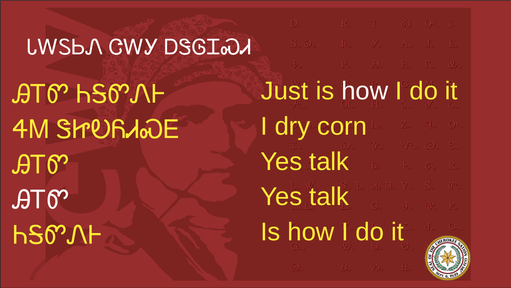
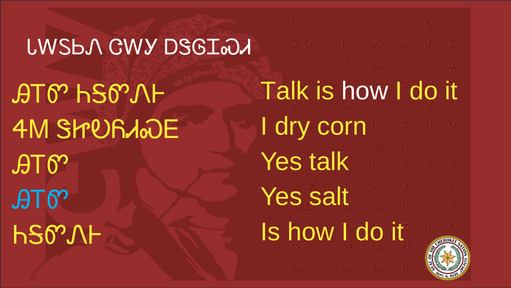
Just: Just -> Talk (285, 91)
talk: talk -> salt (329, 196)
ᎯᎢᏛ colour: white -> light blue (41, 200)
